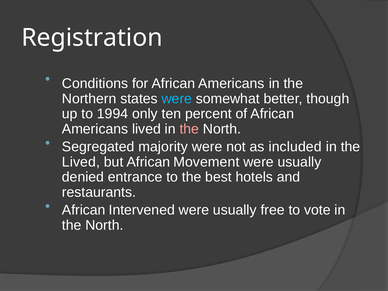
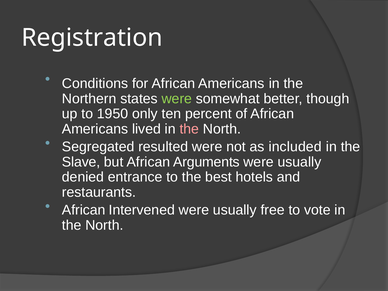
were colour: light blue -> light green (177, 99)
1994: 1994 -> 1950 (113, 114)
majority: majority -> resulted (163, 147)
Lived: Lived -> Slave (81, 162)
Movement: Movement -> Arguments (206, 162)
